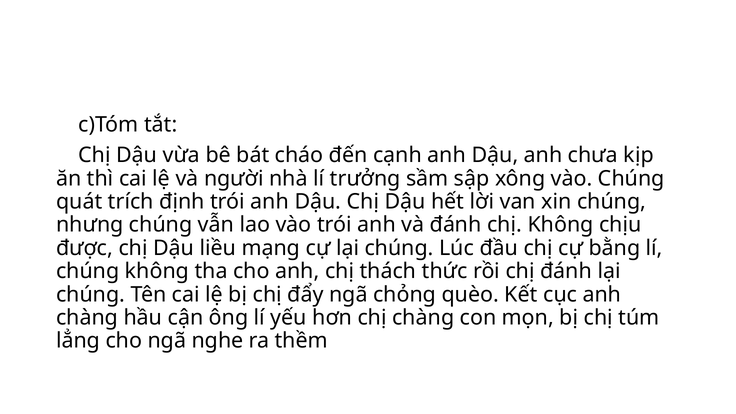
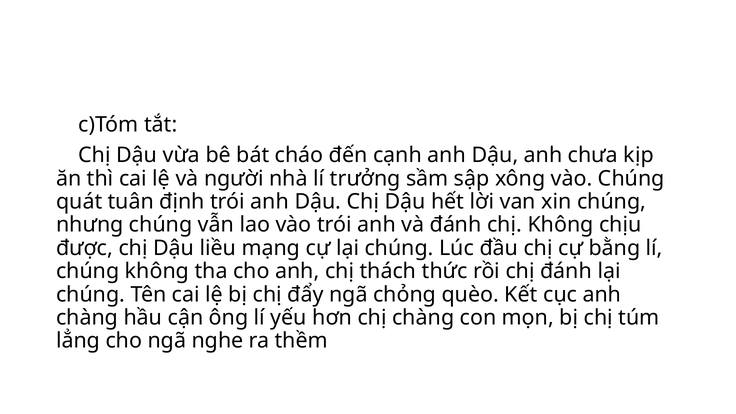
trích: trích -> tuân (131, 202)
